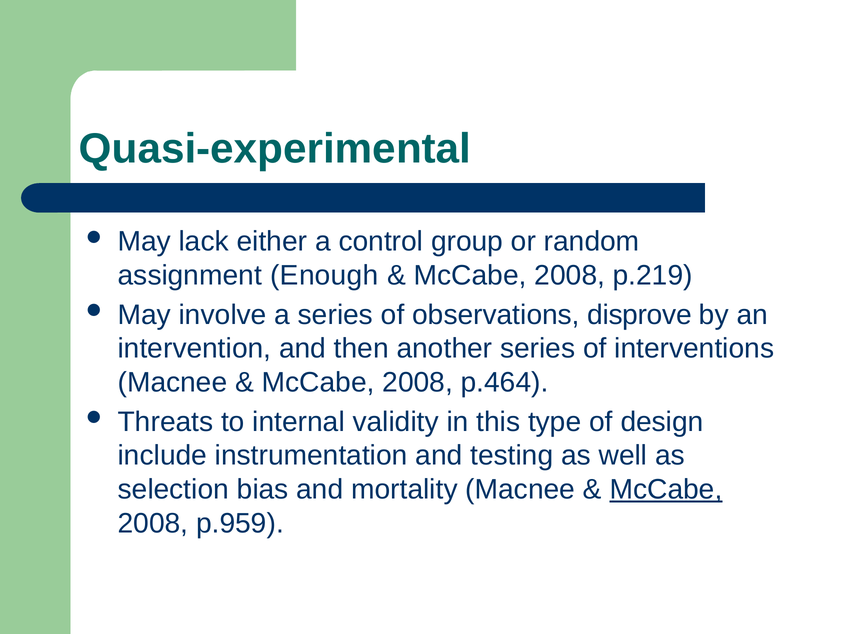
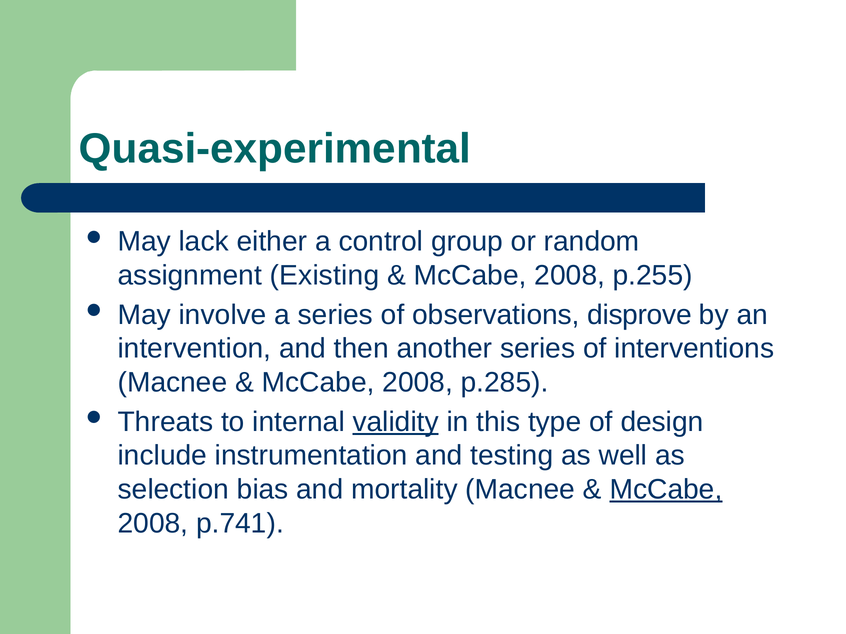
Enough: Enough -> Existing (324, 276)
p.219: p.219 -> p.255 (653, 276)
p.464: p.464 -> p.285 (505, 383)
validity underline: none -> present (396, 422)
p.959: p.959 -> p.741 (240, 524)
